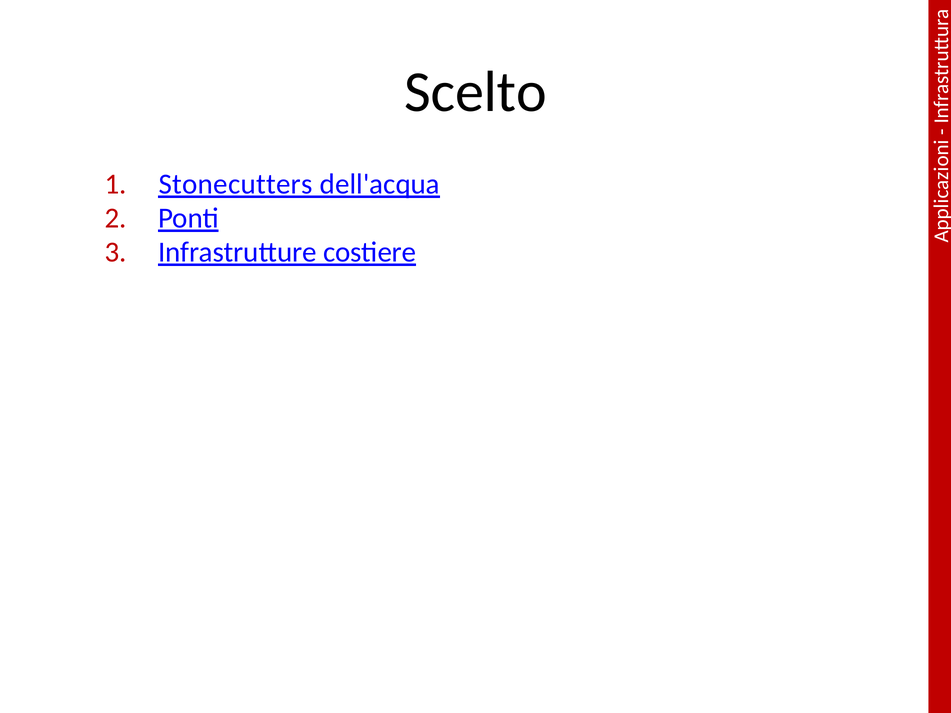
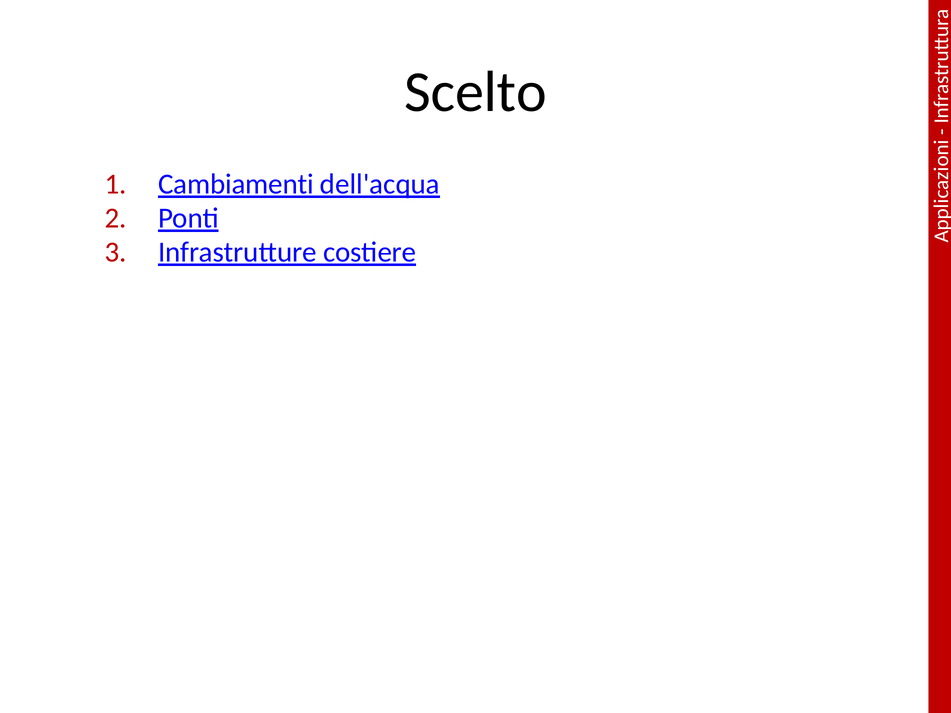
Stonecutters: Stonecutters -> Cambiamenti (236, 184)
